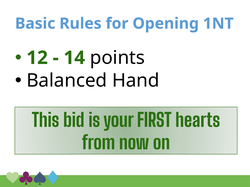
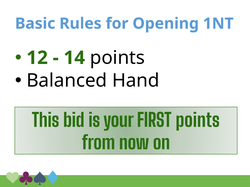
FIRST hearts: hearts -> points (198, 121)
